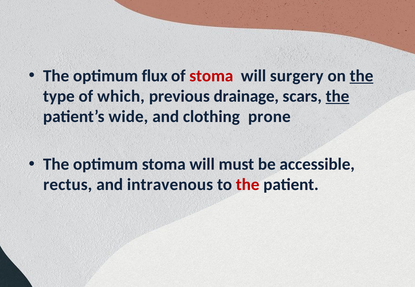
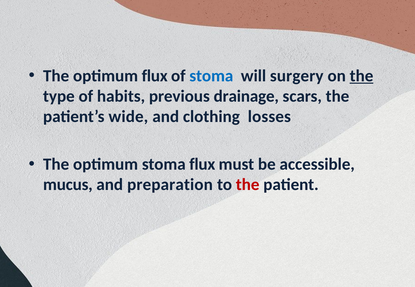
stoma colour: red -> blue (211, 76)
which: which -> habits (121, 96)
the underline: present -> none (338, 96)
prone: prone -> losses (269, 117)
optimum stoma will: will -> flux (202, 164)
rectus: rectus -> mucus (68, 185)
intravenous: intravenous -> preparation (170, 185)
